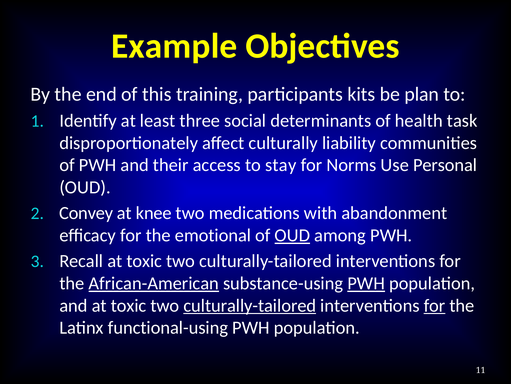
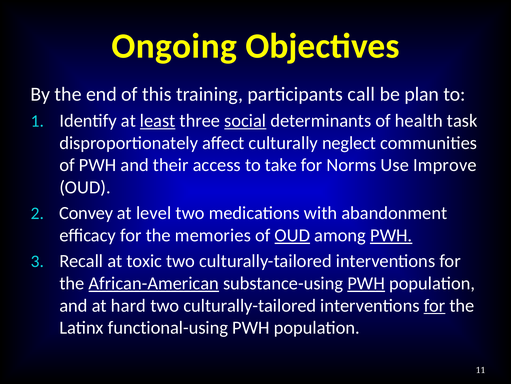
Example: Example -> Ongoing (174, 46)
kits: kits -> call (361, 94)
least underline: none -> present (158, 121)
social underline: none -> present (245, 121)
liability: liability -> neglect (349, 143)
stay: stay -> take (281, 165)
Personal: Personal -> Improve (445, 165)
knee: knee -> level (154, 213)
emotional: emotional -> memories (213, 235)
PWH underline: none -> present (391, 235)
and at toxic: toxic -> hard (128, 305)
culturally-tailored underline: present -> none (250, 305)
